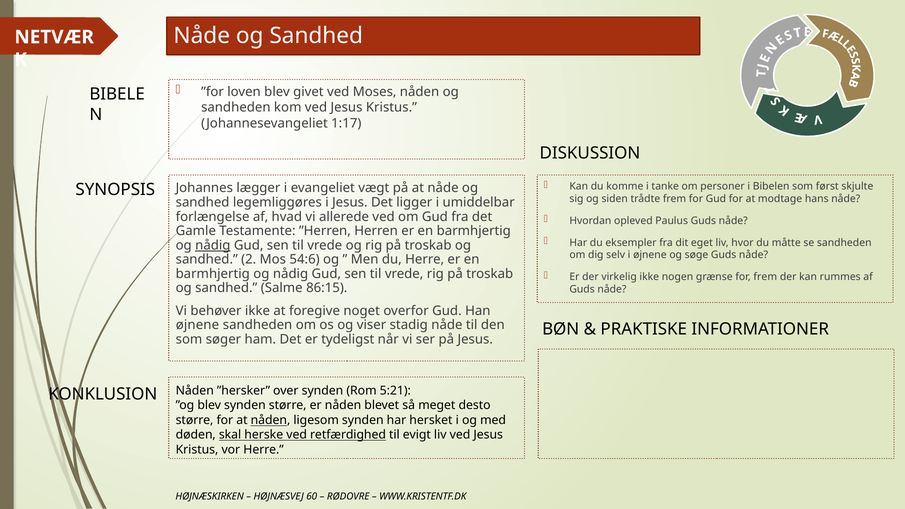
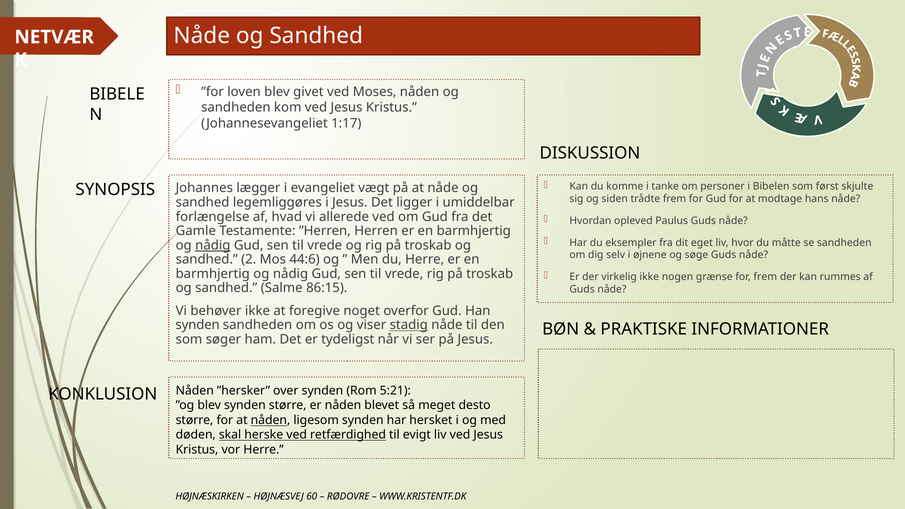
54:6: 54:6 -> 44:6 (305, 259)
øjnene: øjnene -> synden (198, 325)
stadig underline: none -> present (409, 325)
